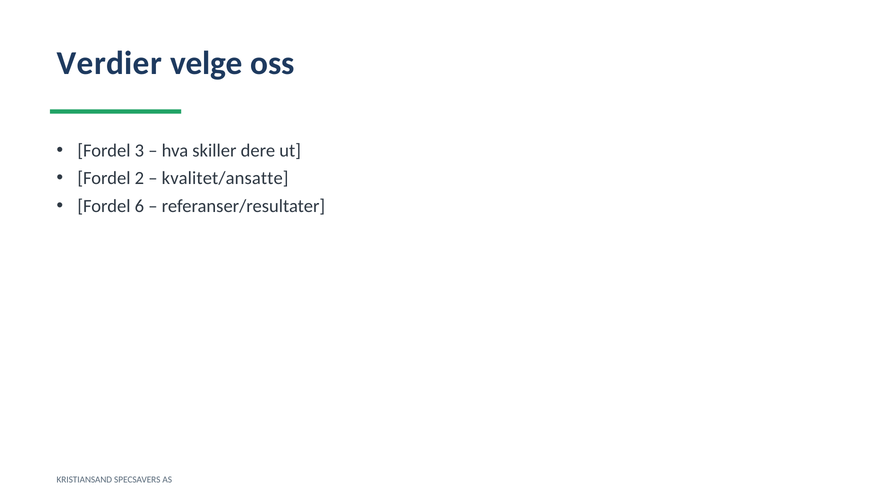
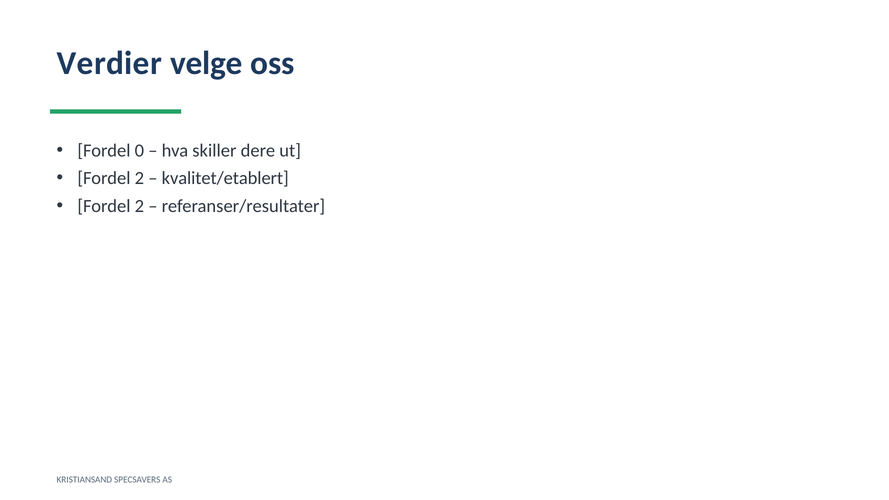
3: 3 -> 0 (139, 151)
kvalitet/ansatte: kvalitet/ansatte -> kvalitet/etablert (225, 178)
6: 6 -> 2 (139, 206)
